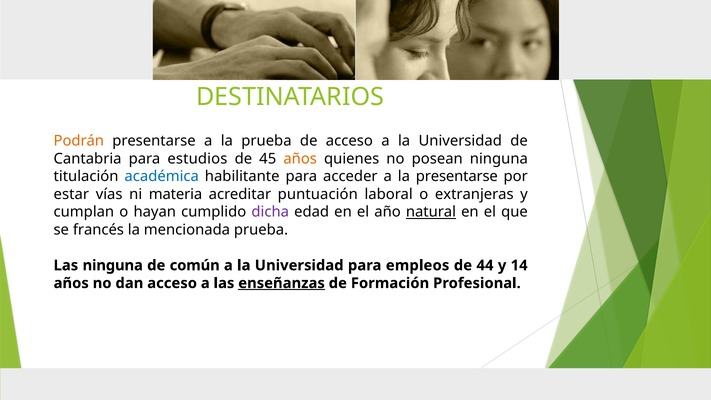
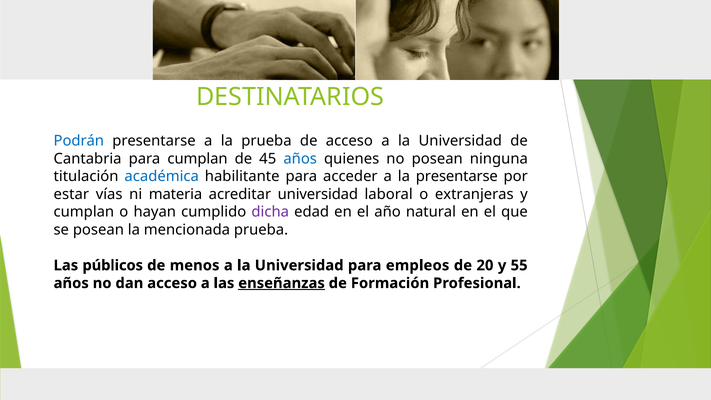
Podrán colour: orange -> blue (79, 141)
para estudios: estudios -> cumplan (198, 159)
años colour: orange -> blue (300, 159)
acreditar puntuación: puntuación -> universidad (318, 194)
natural underline: present -> none (431, 212)
se francés: francés -> posean (98, 230)
Las ninguna: ninguna -> públicos (113, 265)
común: común -> menos (195, 265)
44: 44 -> 20 (485, 265)
14: 14 -> 55 (519, 265)
